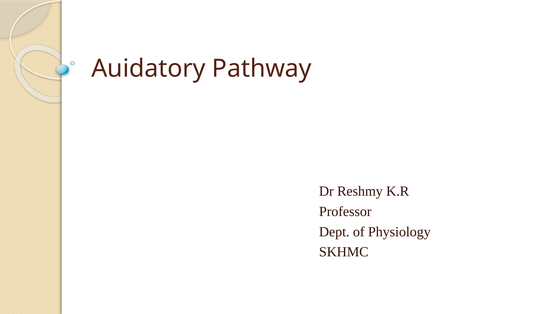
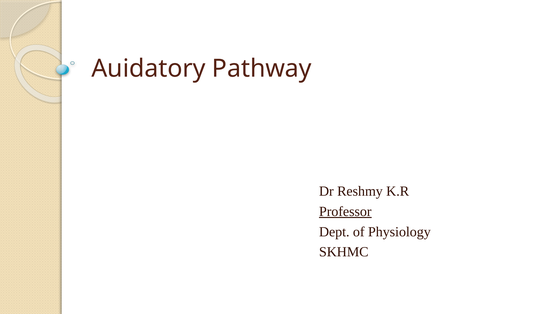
Professor underline: none -> present (345, 211)
